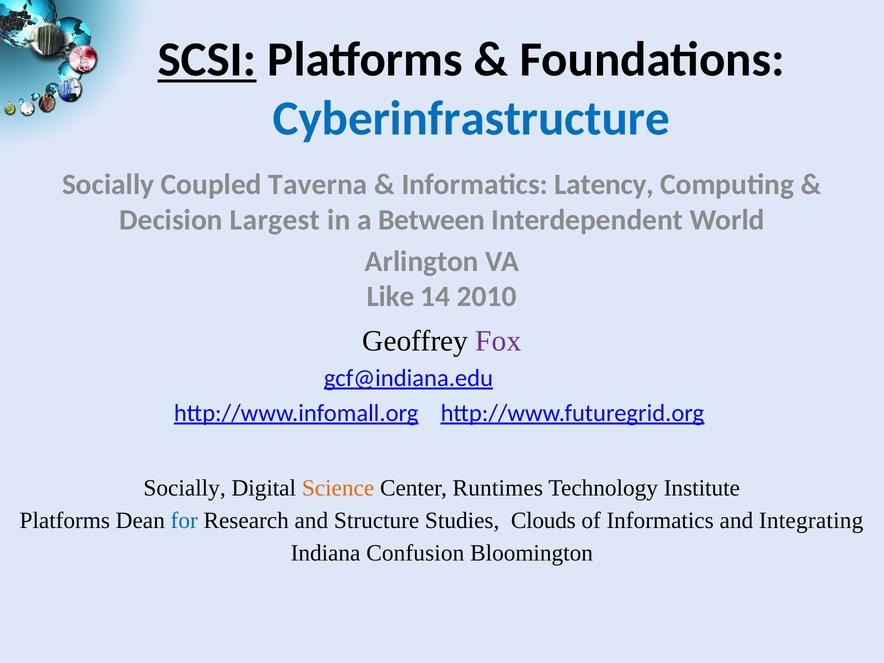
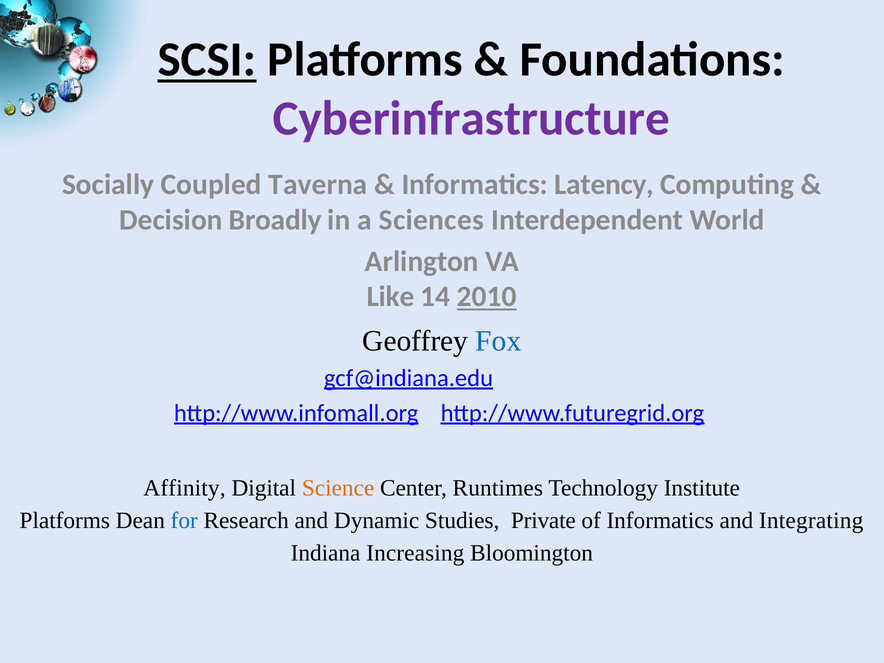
Cyberinfrastructure colour: blue -> purple (471, 119)
Largest: Largest -> Broadly (275, 220)
Between: Between -> Sciences (431, 220)
2010 underline: none -> present (487, 297)
Fox colour: purple -> blue (498, 341)
Socially: Socially -> Affinity (184, 488)
Structure: Structure -> Dynamic (377, 521)
Clouds: Clouds -> Private (543, 521)
Confusion: Confusion -> Increasing (415, 553)
